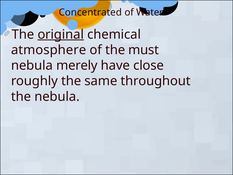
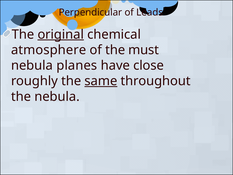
Concentrated: Concentrated -> Perpendicular (90, 12)
Water: Water -> Leads (150, 12)
merely: merely -> planes (77, 65)
same underline: none -> present (101, 81)
